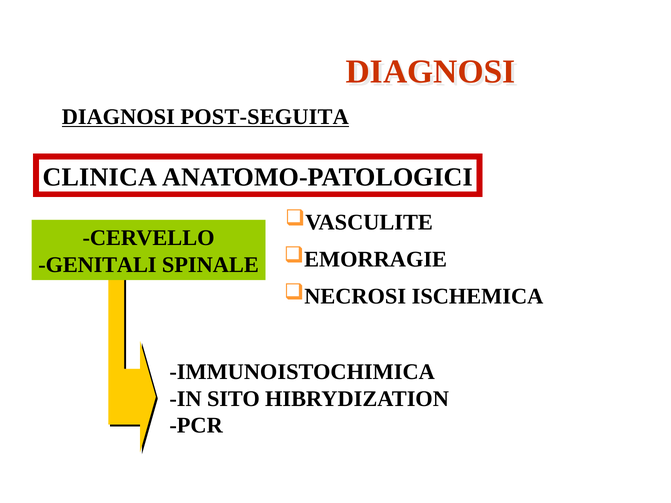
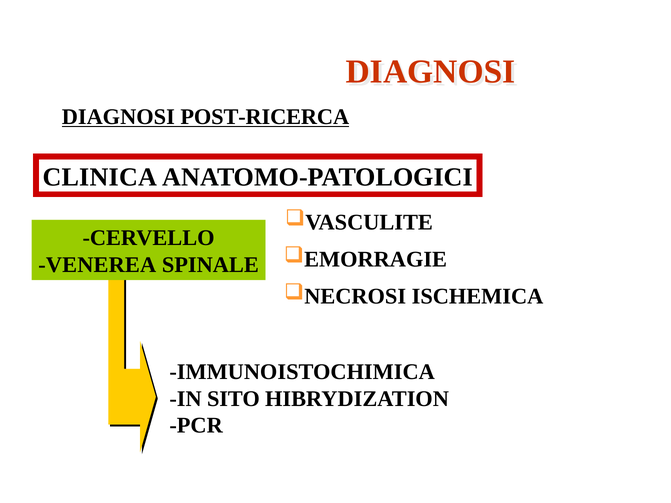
POST-SEGUITA: POST-SEGUITA -> POST-RICERCA (265, 117)
GENITALI: GENITALI -> VENEREA (97, 265)
